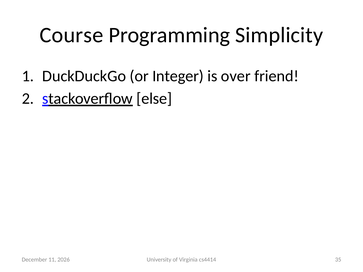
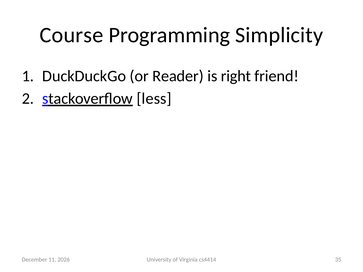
Integer: Integer -> Reader (178, 76)
over: over -> right (236, 76)
else: else -> less (154, 99)
